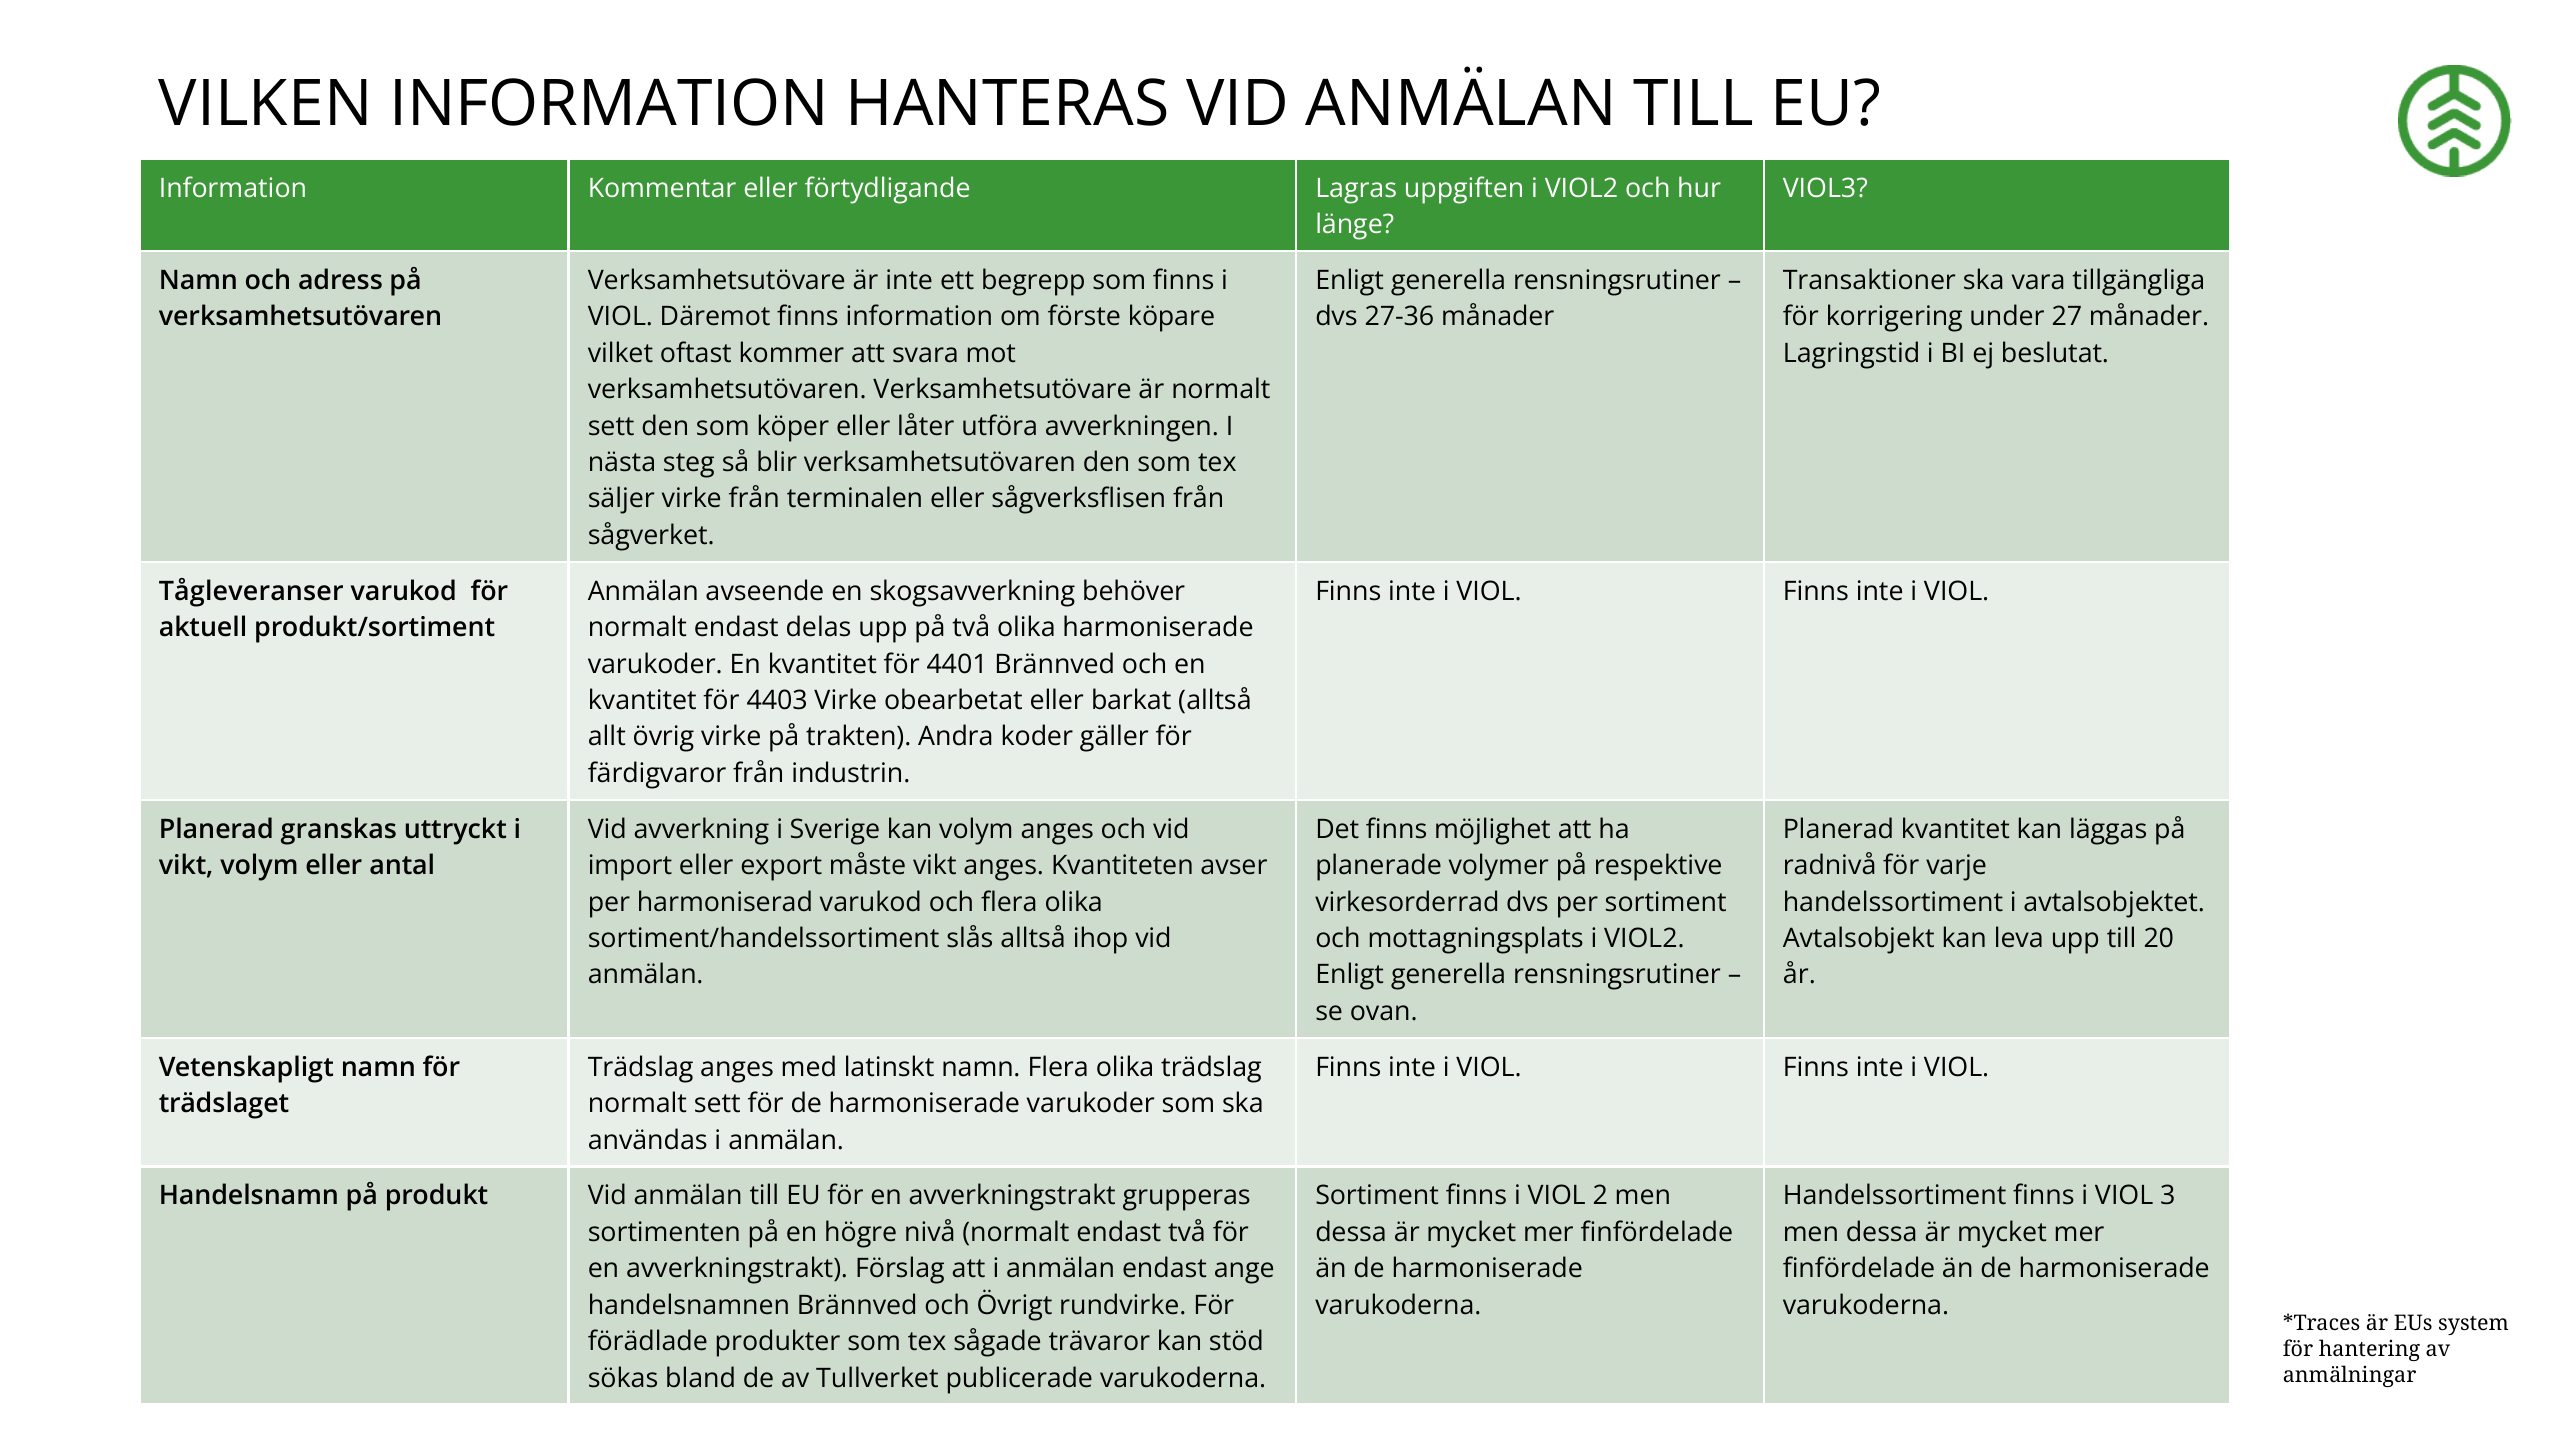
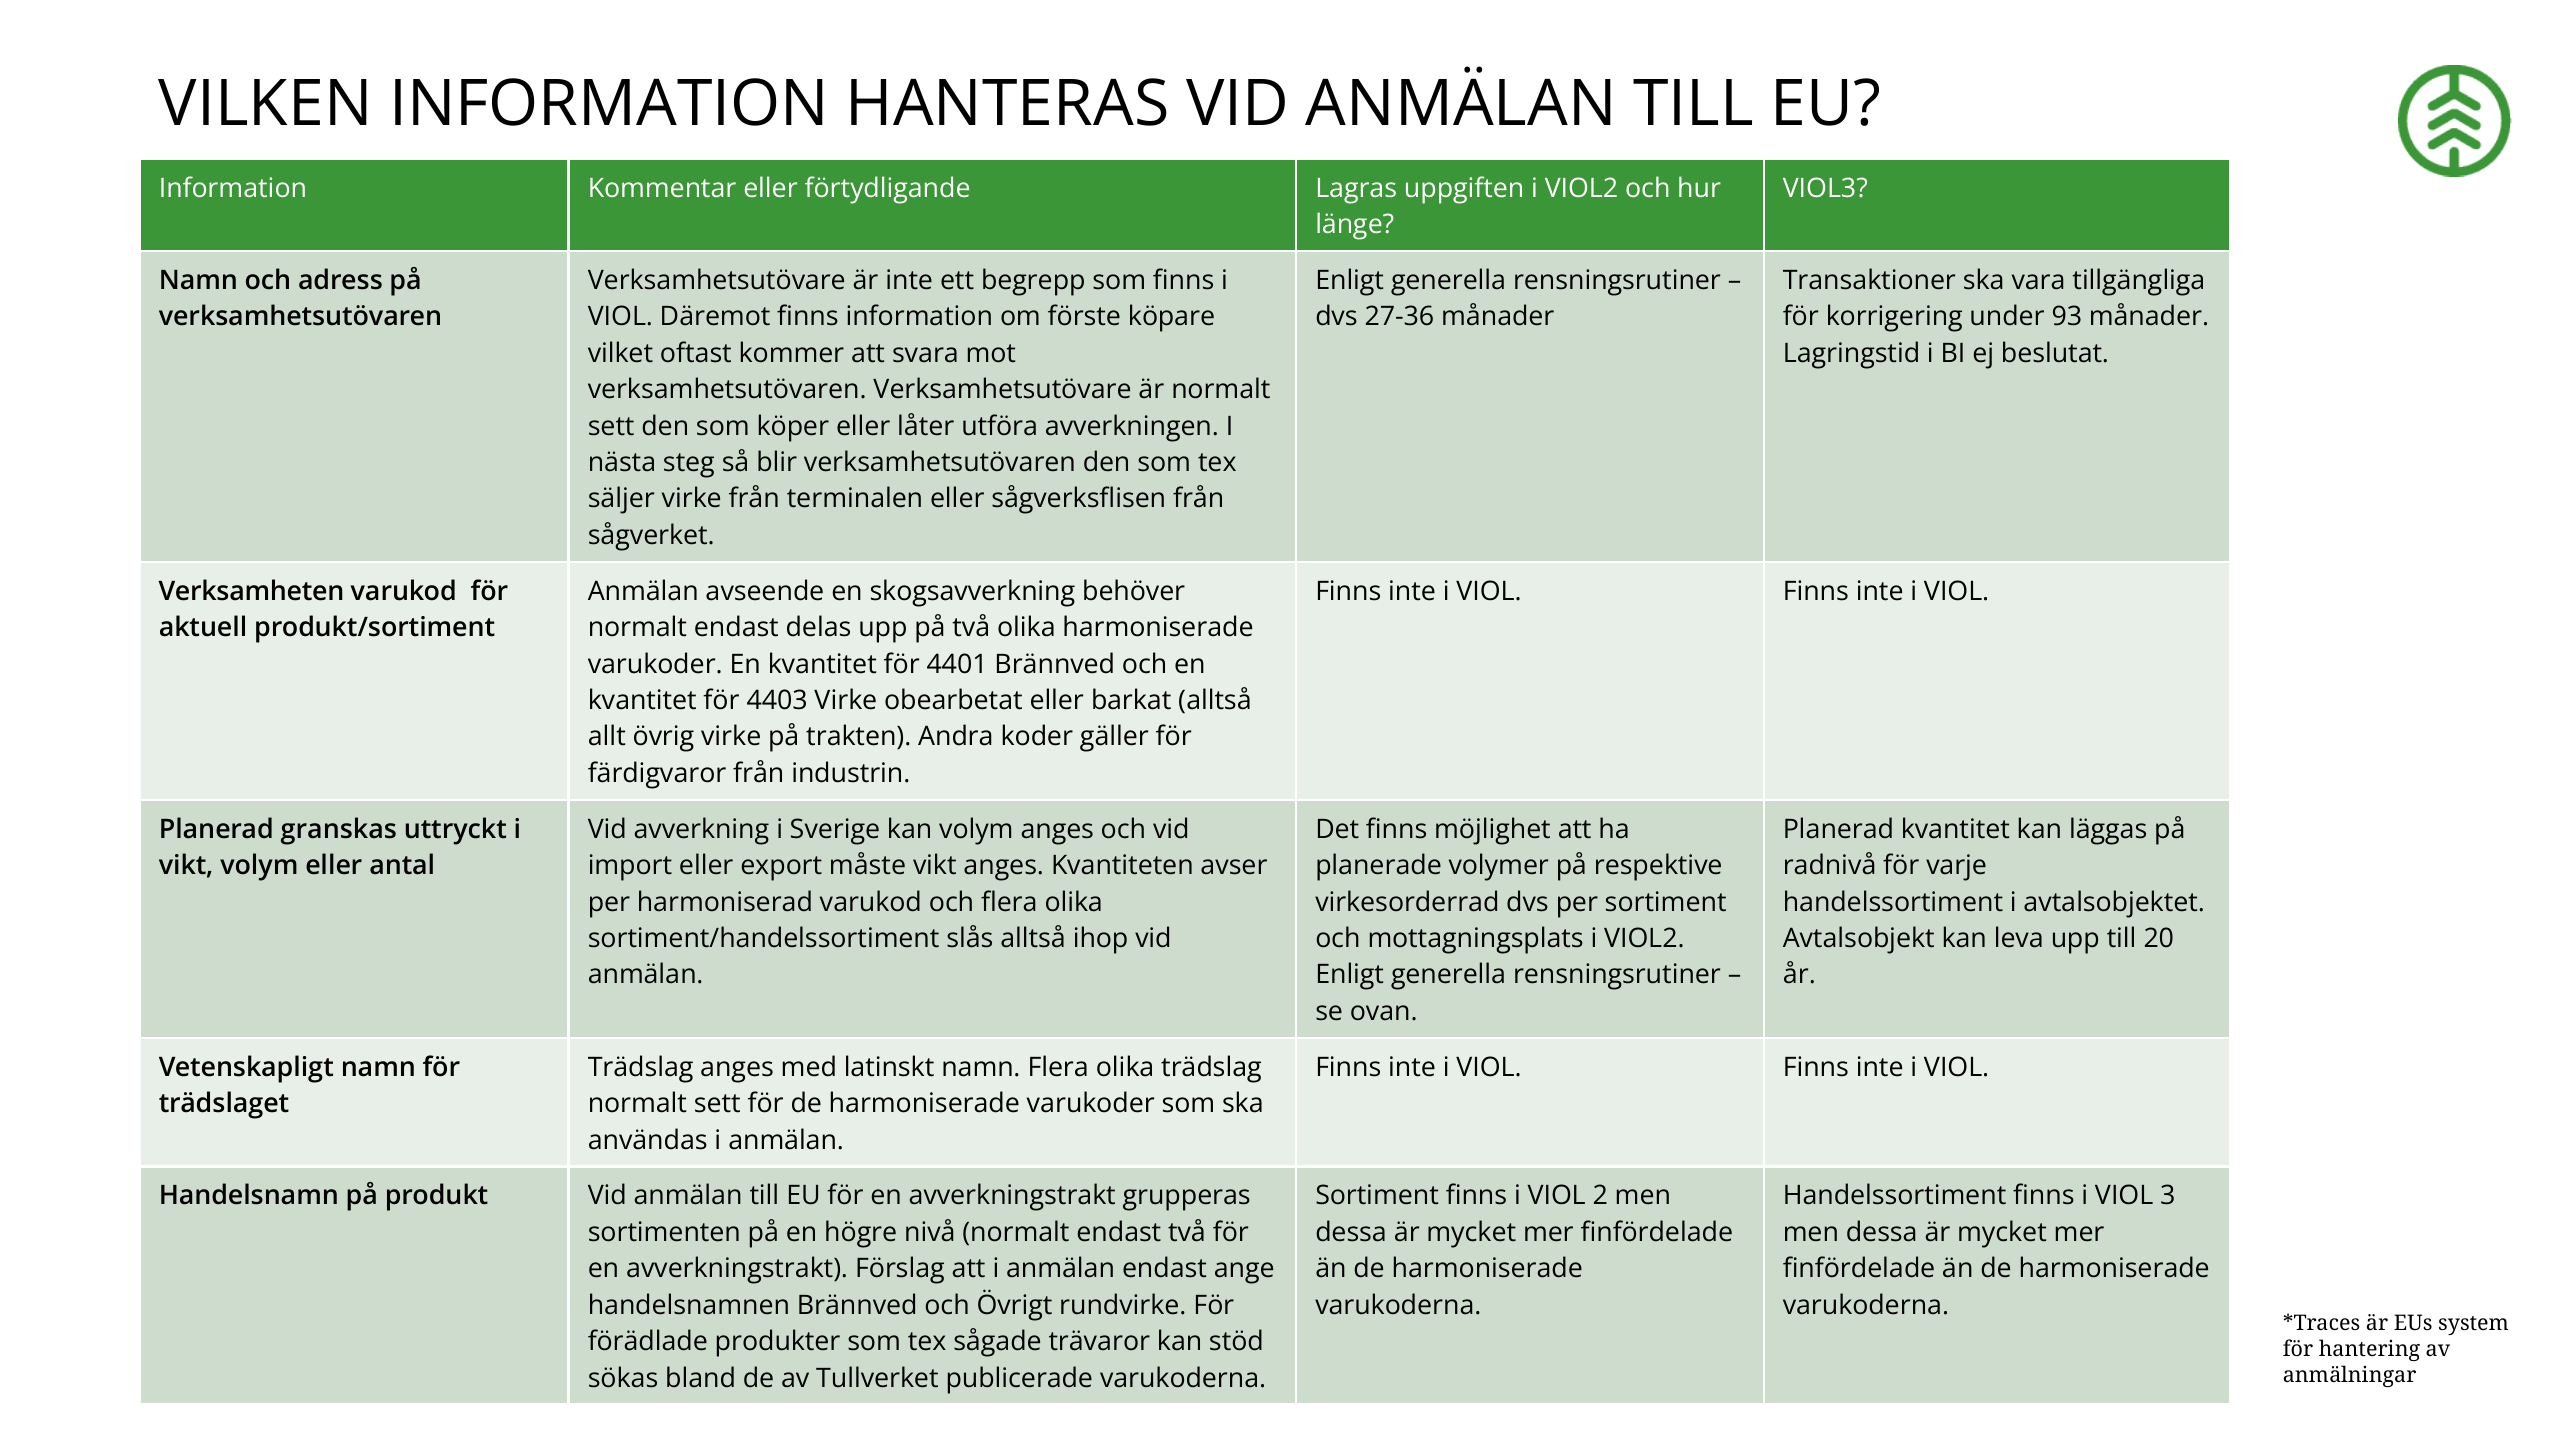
27: 27 -> 93 (2067, 317)
Tågleveranser: Tågleveranser -> Verksamheten (251, 591)
